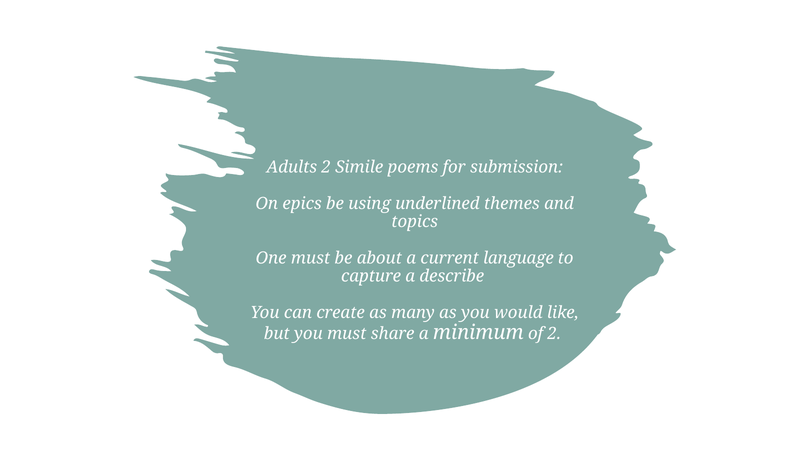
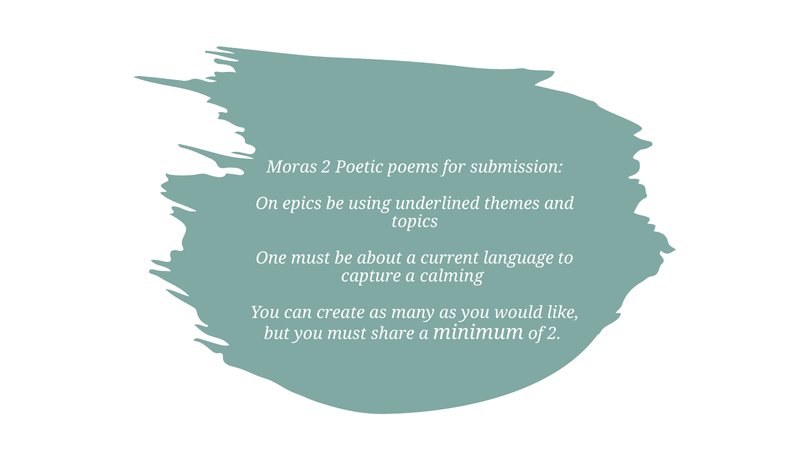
Adults: Adults -> Moras (292, 167)
Simile: Simile -> Poetic (359, 167)
describe: describe -> calming (452, 276)
